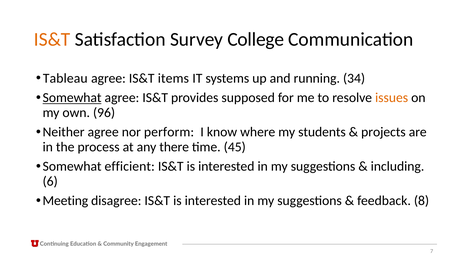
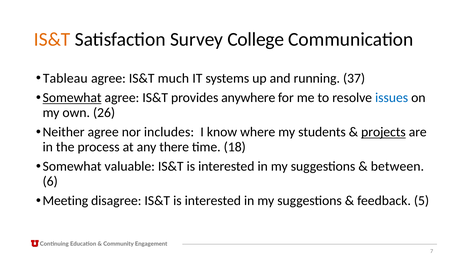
items: items -> much (173, 78)
34: 34 -> 37 (354, 78)
supposed: supposed -> anywhere (248, 98)
issues colour: orange -> blue (392, 98)
96: 96 -> 26 (104, 112)
perform: perform -> includes (169, 132)
projects underline: none -> present (383, 132)
45: 45 -> 18 (235, 147)
efficient: efficient -> valuable (130, 166)
including: including -> between (397, 166)
8: 8 -> 5 (421, 201)
